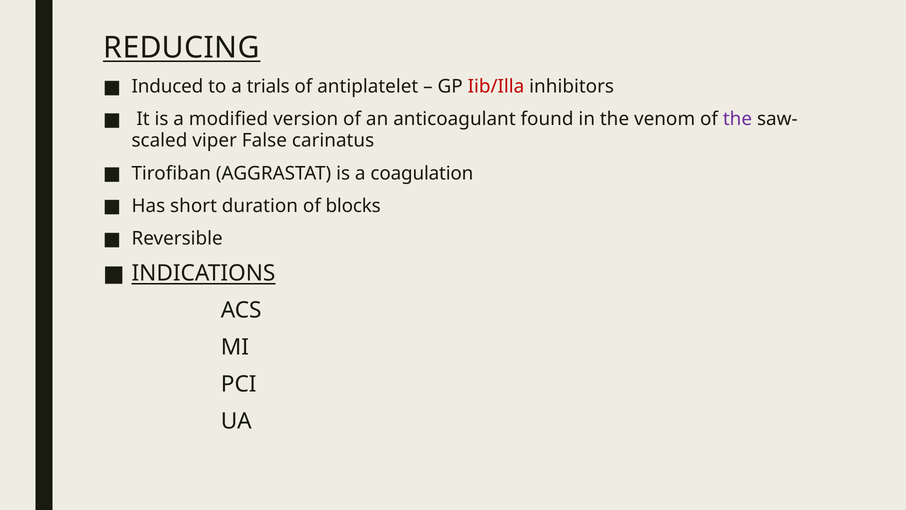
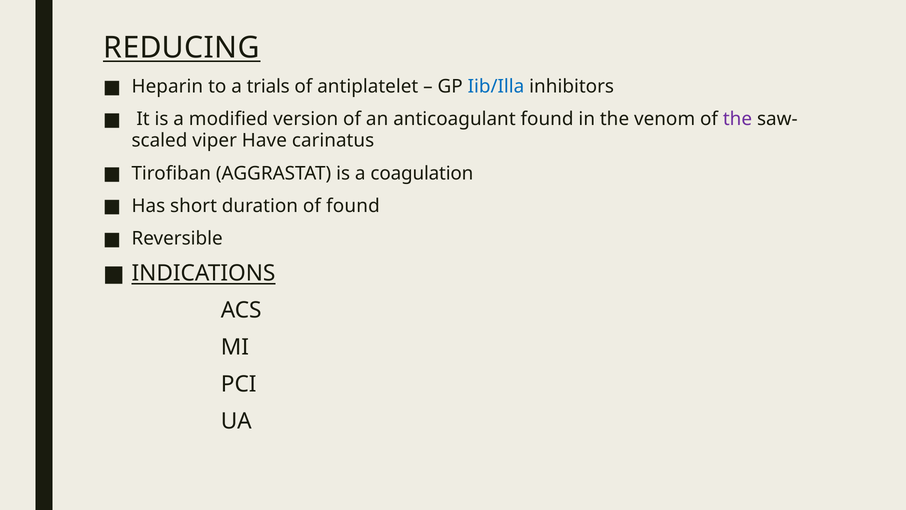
Induced: Induced -> Heparin (167, 86)
Iib/Illa colour: red -> blue (496, 86)
False: False -> Have (264, 140)
of blocks: blocks -> found (353, 206)
